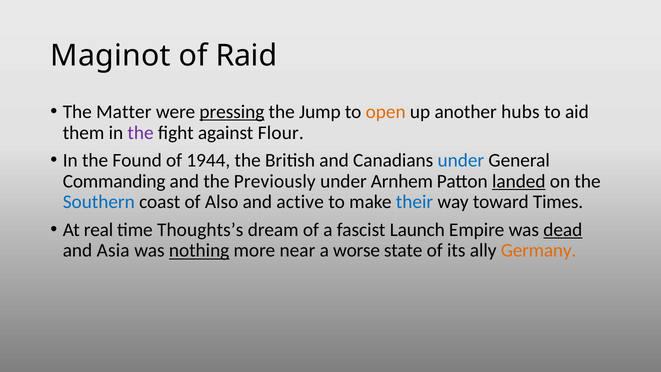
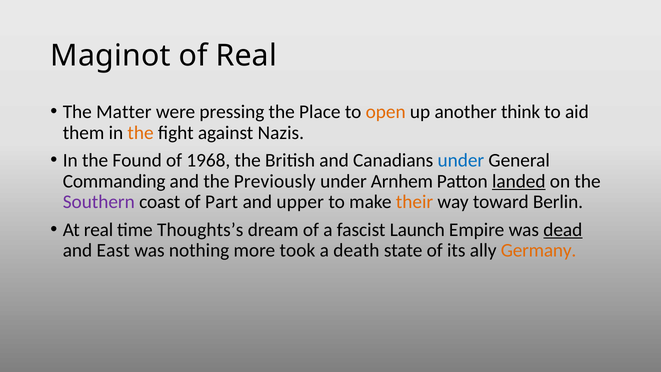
of Raid: Raid -> Real (246, 56)
pressing underline: present -> none (232, 112)
Jump: Jump -> Place (320, 112)
hubs: hubs -> think (521, 112)
the colour: purple -> orange (141, 133)
Flour: Flour -> Nazis (281, 133)
1944: 1944 -> 1968 (208, 160)
Southern colour: blue -> purple (99, 202)
Also: Also -> Part (222, 202)
active: active -> upper (300, 202)
their colour: blue -> orange (415, 202)
Times: Times -> Berlin (558, 202)
Asia: Asia -> East (113, 250)
nothing underline: present -> none (199, 250)
near: near -> took (297, 250)
worse: worse -> death (356, 250)
